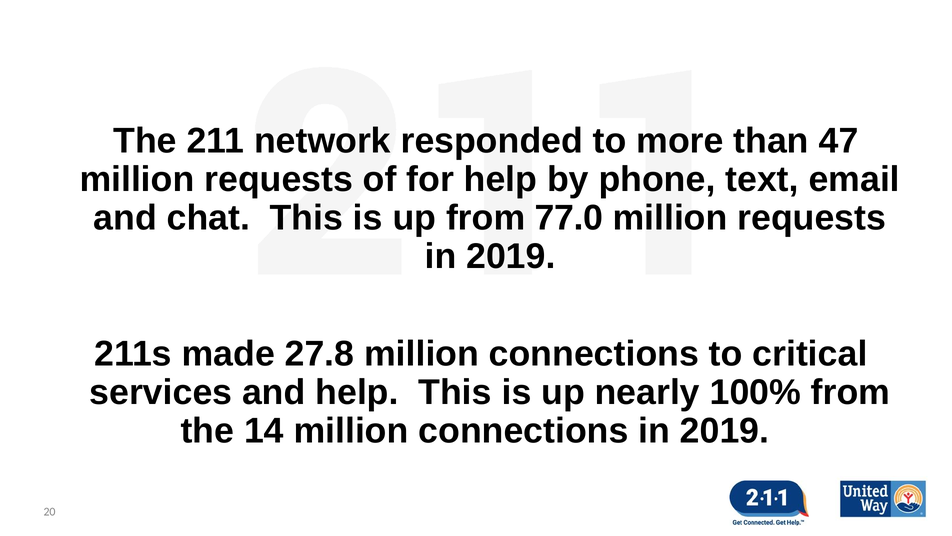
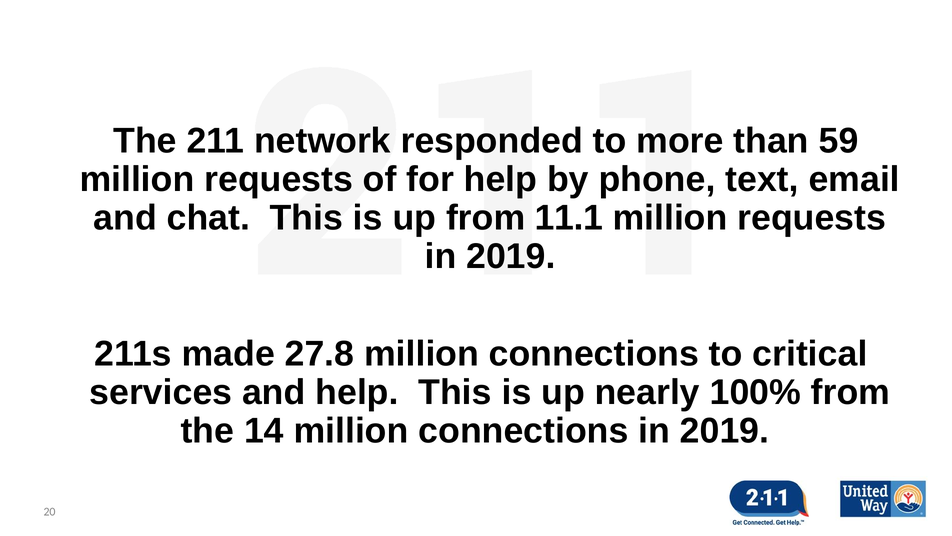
47: 47 -> 59 (839, 141)
77.0: 77.0 -> 11.1 (569, 218)
